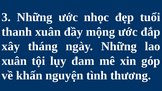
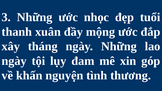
xuân: xuân -> ngày (14, 61)
